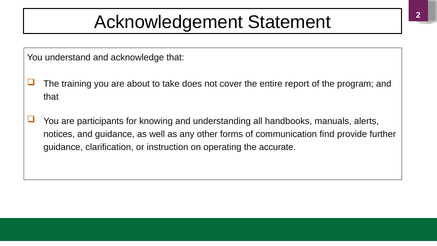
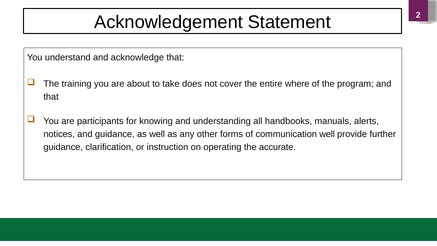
report: report -> where (297, 84)
communication find: find -> well (327, 134)
